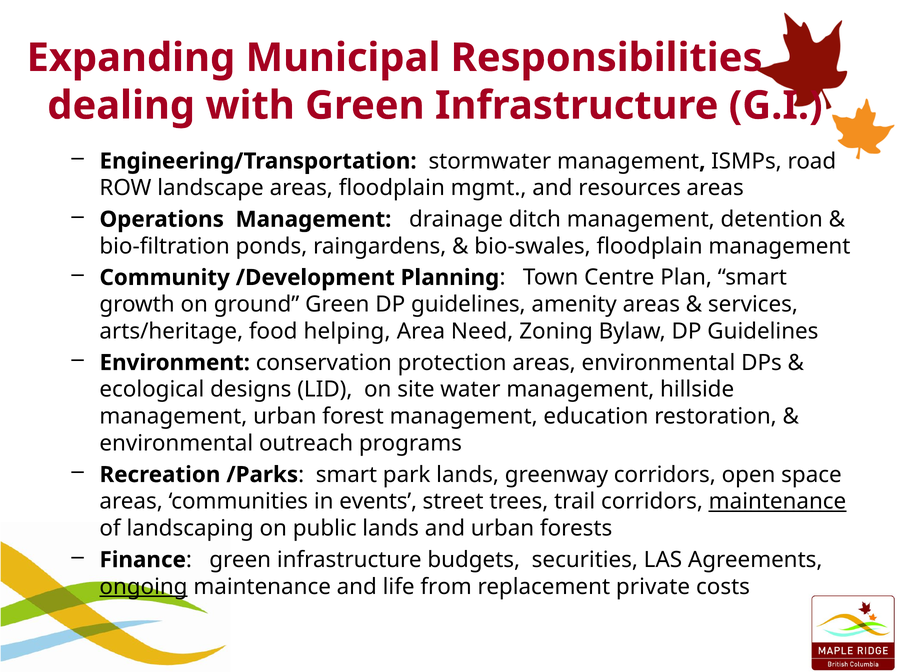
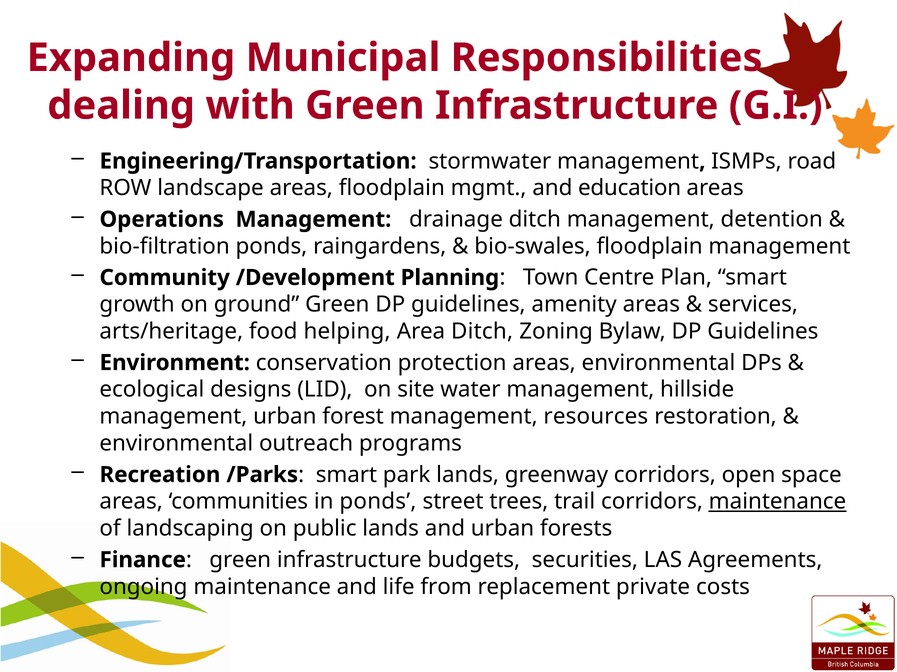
resources: resources -> education (630, 188)
Area Need: Need -> Ditch (482, 332)
education: education -> resources (596, 417)
in events: events -> ponds (378, 502)
ongoing underline: present -> none (144, 587)
